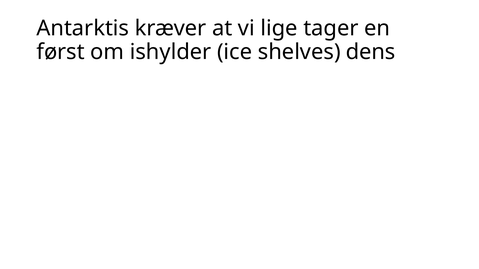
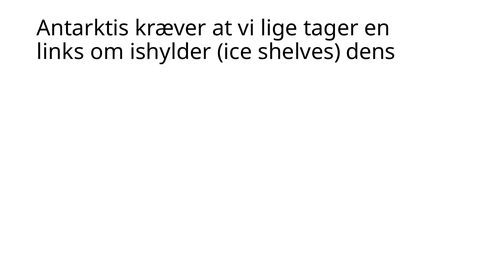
først: først -> links (60, 52)
